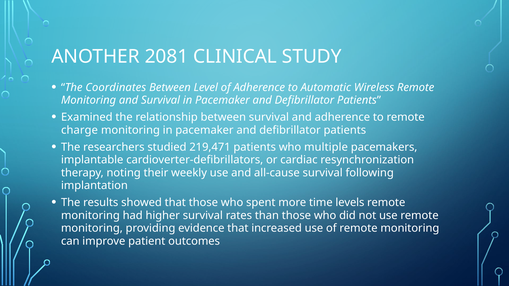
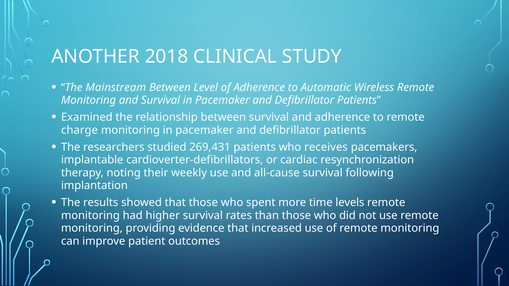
2081: 2081 -> 2018 (167, 57)
Coordinates: Coordinates -> Mainstream (116, 88)
219,471: 219,471 -> 269,431 (210, 147)
multiple: multiple -> receives (326, 147)
